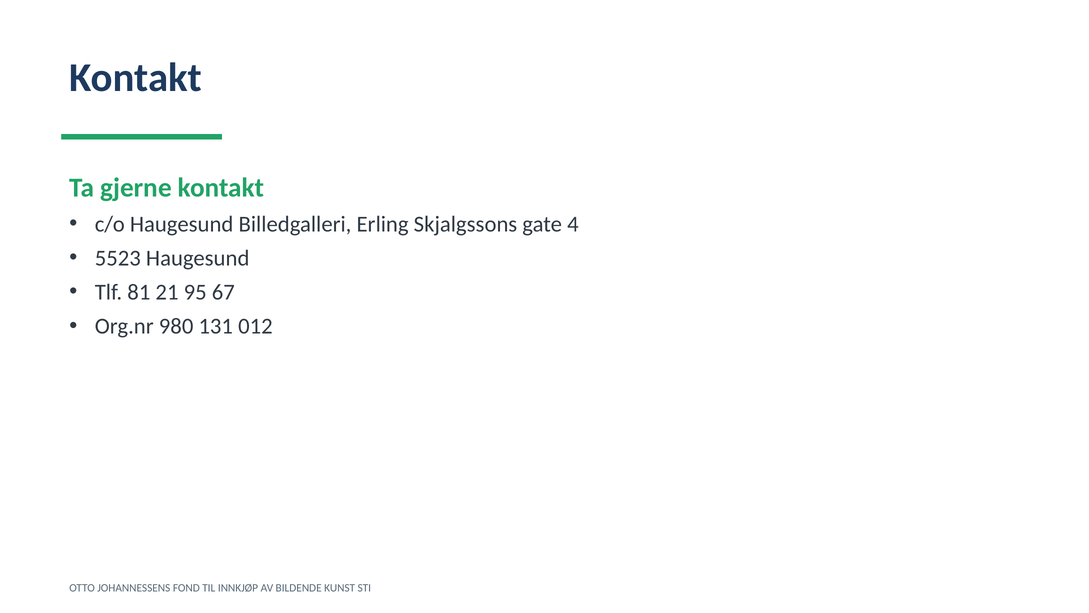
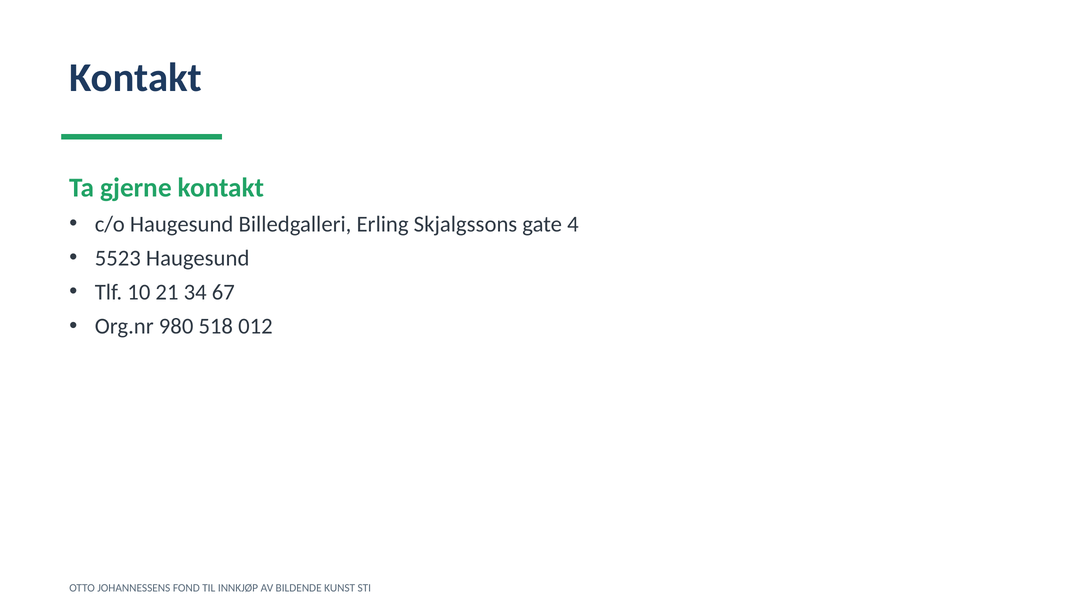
81: 81 -> 10 (139, 292)
95: 95 -> 34 (195, 292)
131: 131 -> 518 (216, 326)
